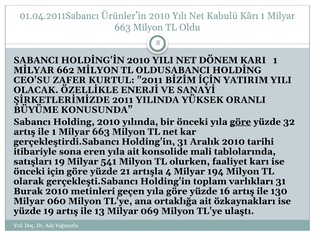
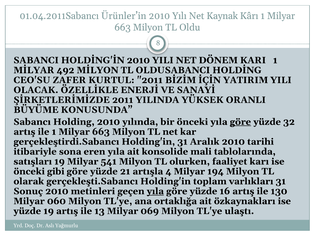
Kabulü: Kabulü -> Kaynak (222, 16)
662: 662 -> 492 (65, 70)
için: için -> gibi (56, 172)
Burak: Burak -> Sonuç (28, 191)
yıla underline: none -> present (155, 191)
